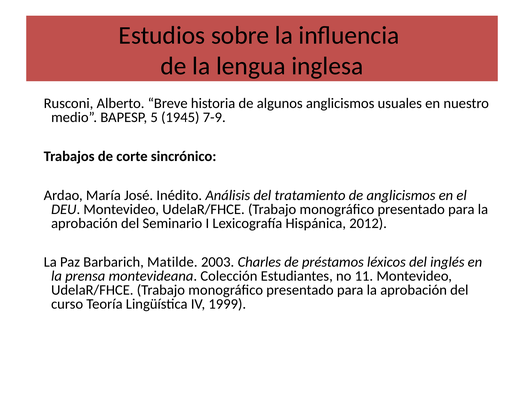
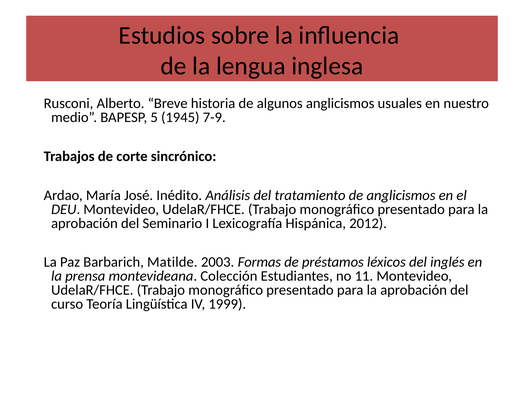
Charles: Charles -> Formas (259, 262)
